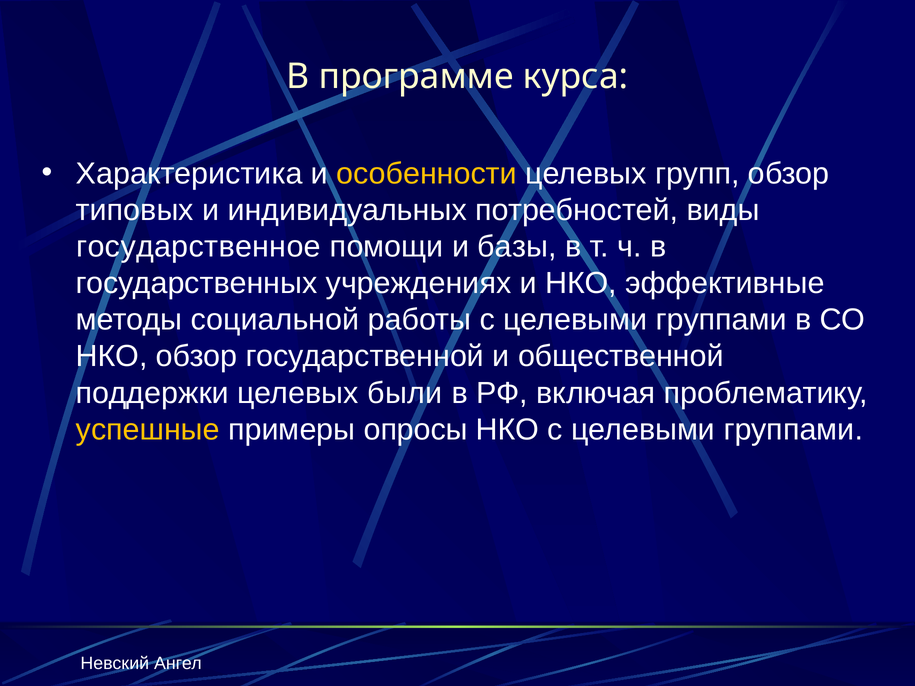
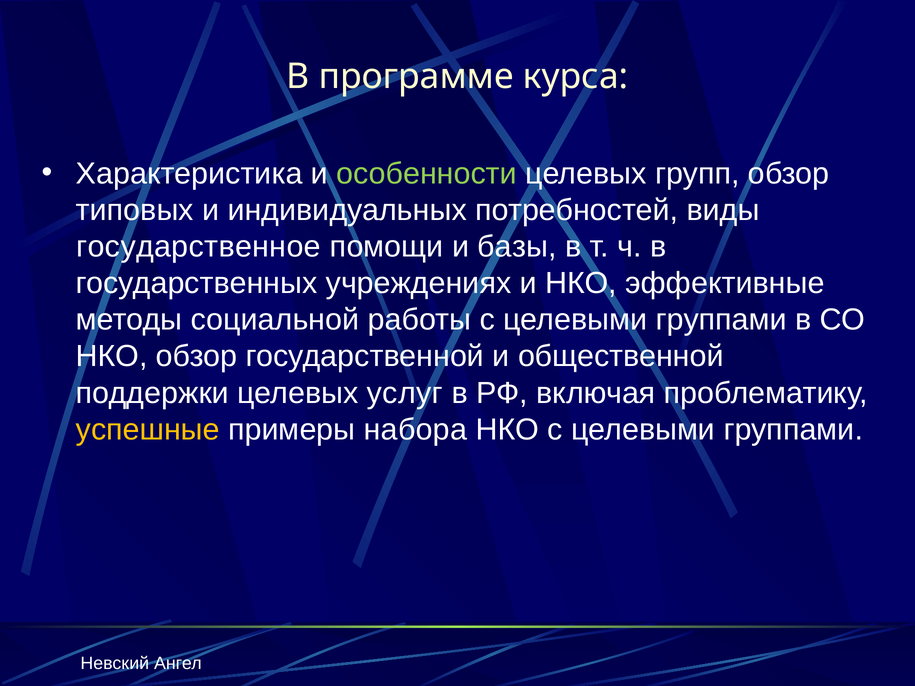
особенности colour: yellow -> light green (427, 174)
были: были -> услуг (405, 393)
опросы: опросы -> набора (415, 430)
